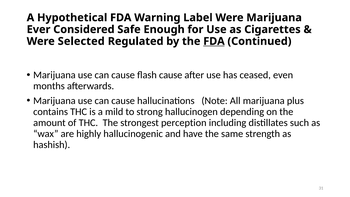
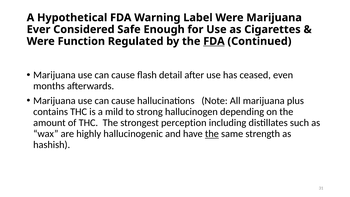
Selected: Selected -> Function (81, 41)
flash cause: cause -> detail (171, 75)
the underline: none -> present (212, 134)
